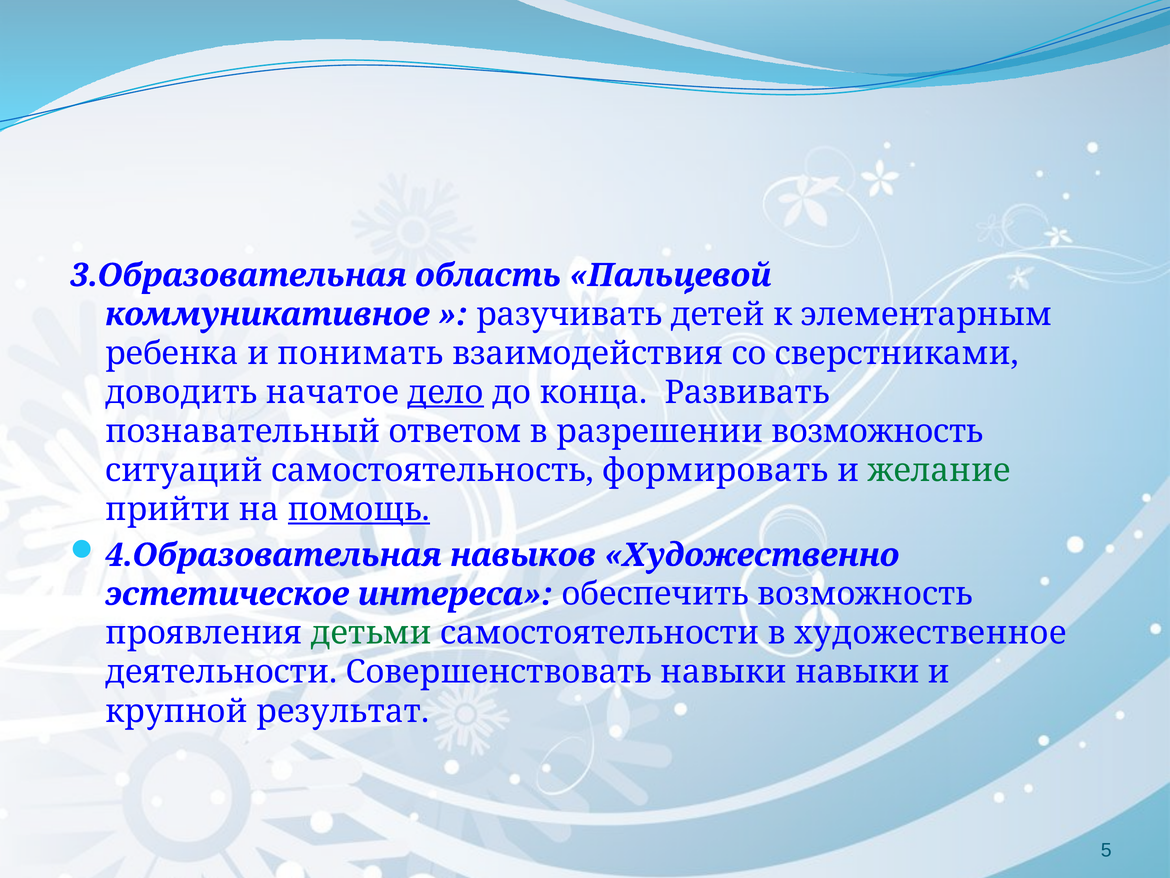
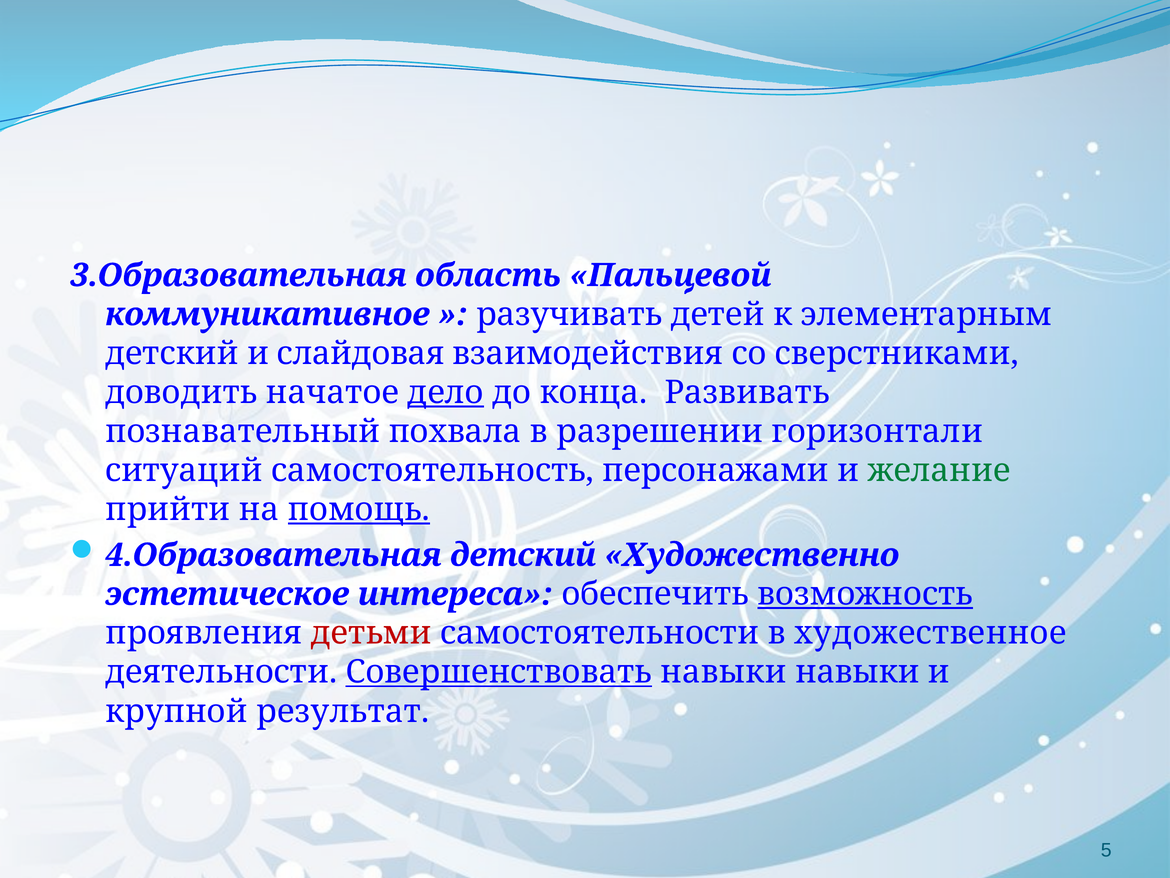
ребенка: ребенка -> детский (172, 353)
понимать: понимать -> слайдовая (361, 353)
ответом: ответом -> похвала (455, 431)
разрешении возможность: возможность -> горизонтали (877, 431)
формировать: формировать -> персонажами (716, 470)
4.Образовательная навыков: навыков -> детский (523, 555)
возможность underline: none -> present (865, 594)
детьми colour: green -> red (371, 633)
Совершенствовать underline: none -> present (499, 672)
